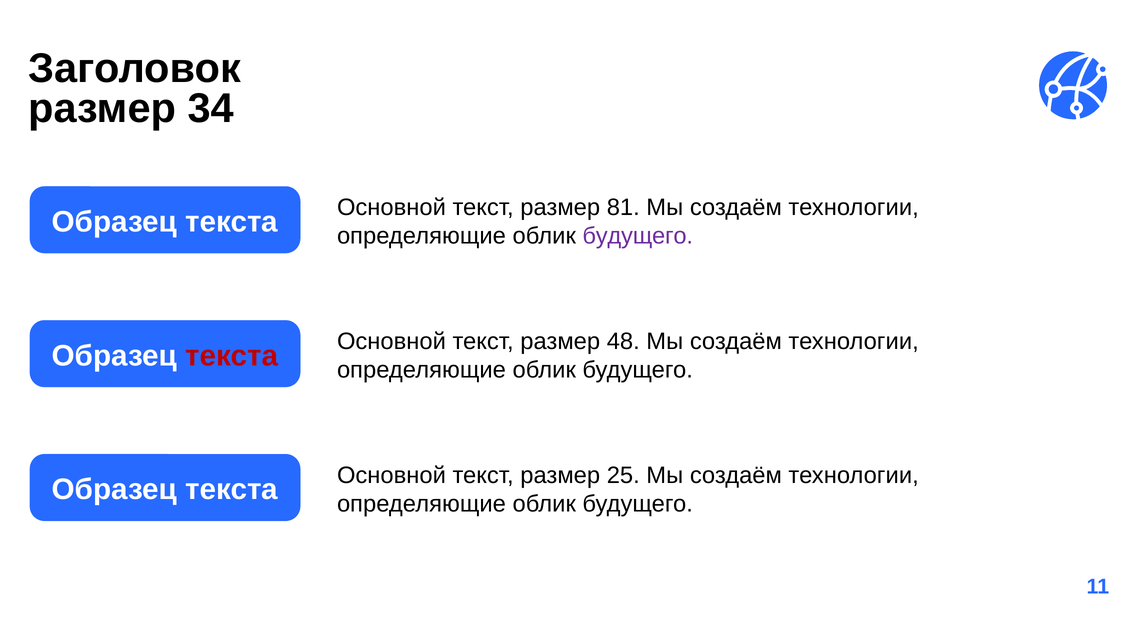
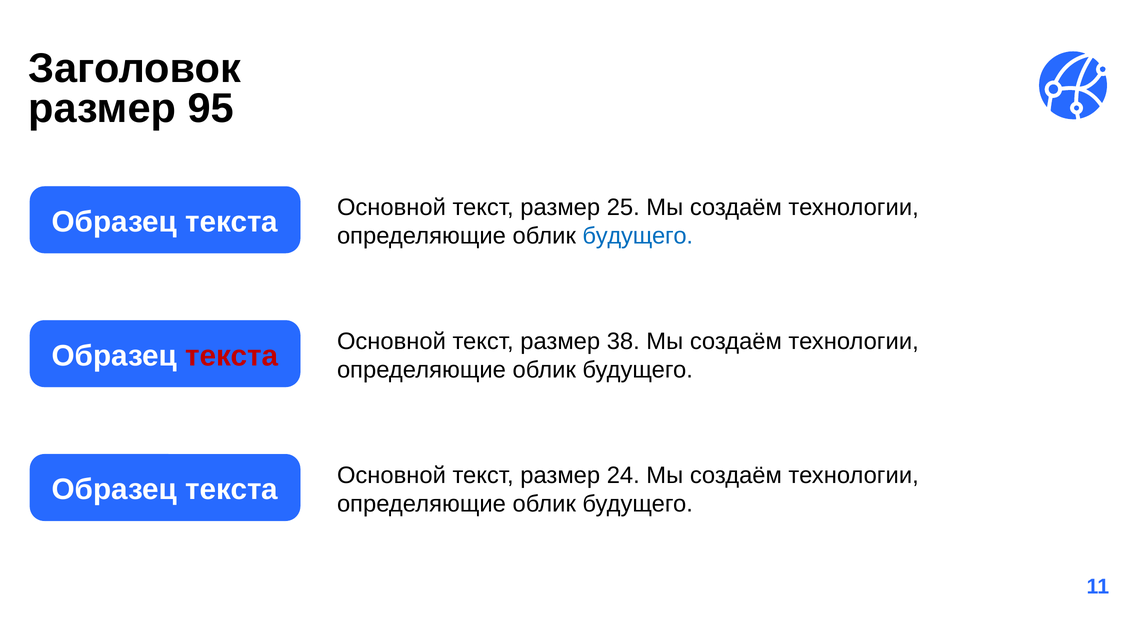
34: 34 -> 95 (211, 108)
81: 81 -> 25 (623, 207)
будущего colour: purple -> blue (638, 236)
48: 48 -> 38 (623, 341)
25: 25 -> 24 (623, 475)
